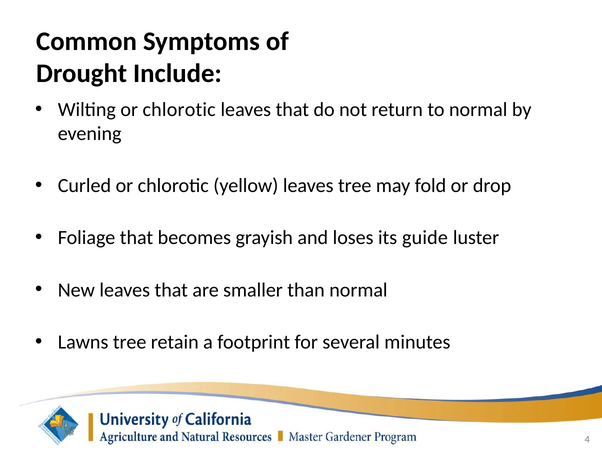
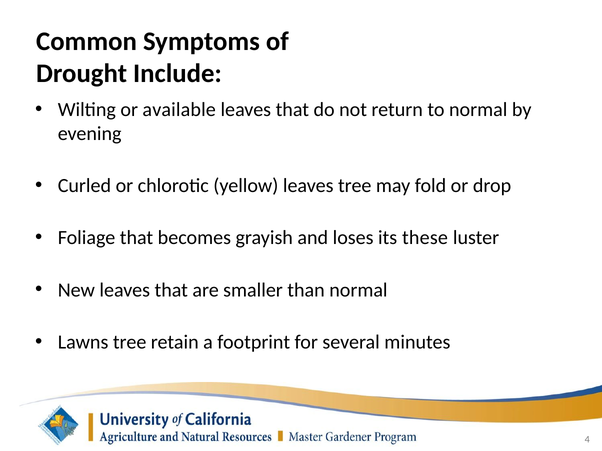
Wilting or chlorotic: chlorotic -> available (179, 110)
guide: guide -> these (425, 238)
